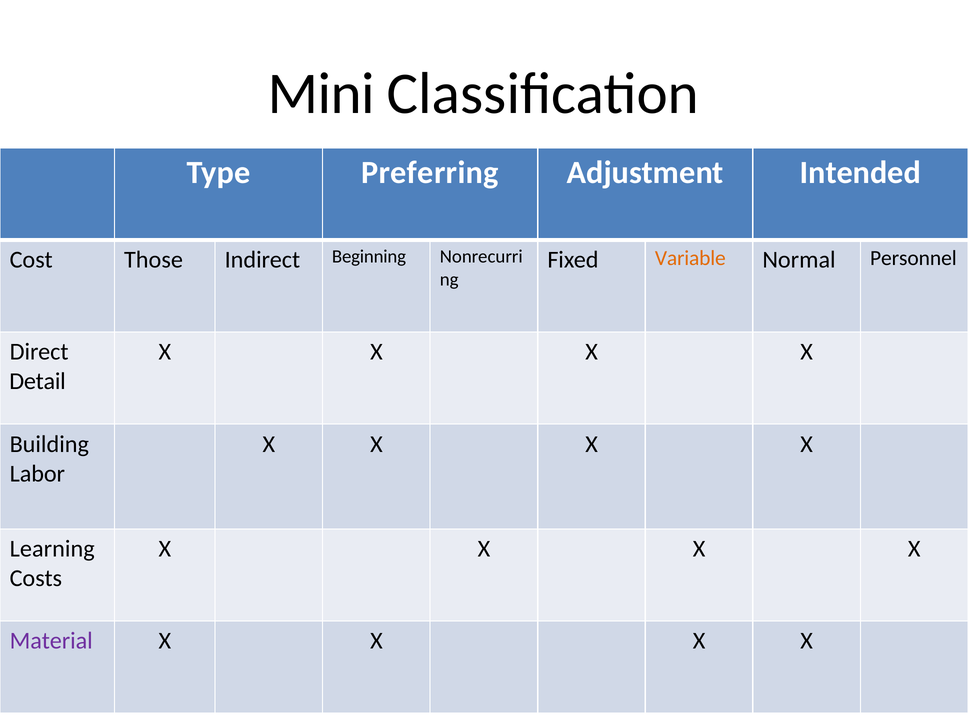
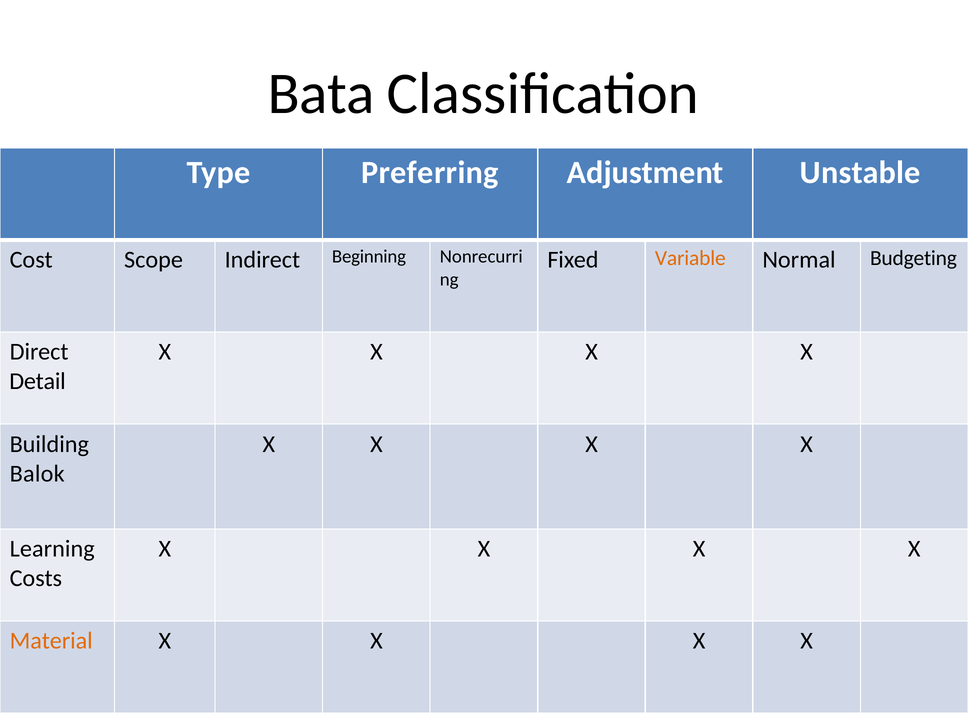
Mini: Mini -> Bata (321, 94)
Intended: Intended -> Unstable (860, 173)
Those: Those -> Scope (153, 260)
Personnel: Personnel -> Budgeting (913, 258)
Labor: Labor -> Balok (37, 474)
Material colour: purple -> orange (51, 641)
